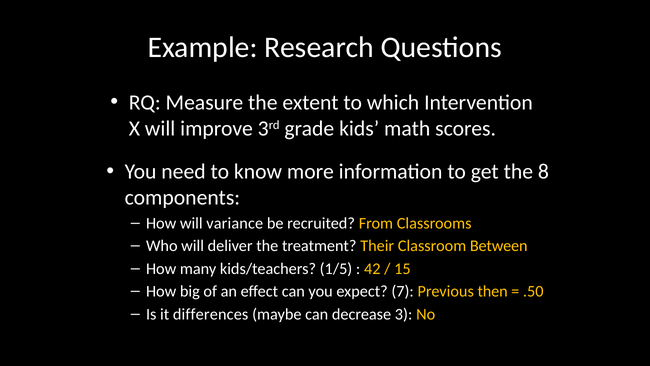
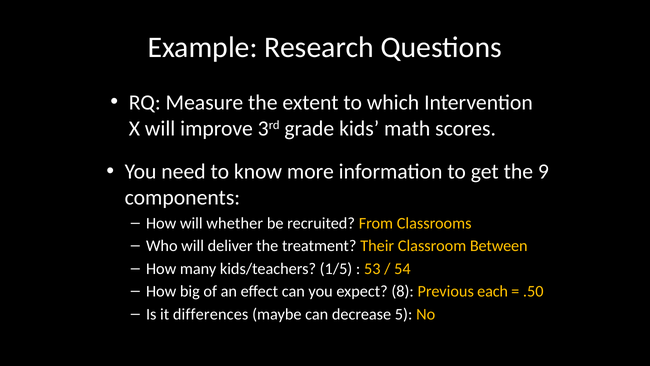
8: 8 -> 9 (543, 171)
variance: variance -> whether (235, 223)
42: 42 -> 53 (372, 268)
15: 15 -> 54 (402, 268)
7: 7 -> 8 (403, 291)
then: then -> each (493, 291)
3: 3 -> 5 (404, 314)
